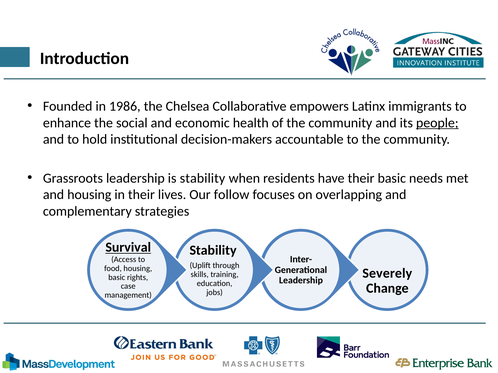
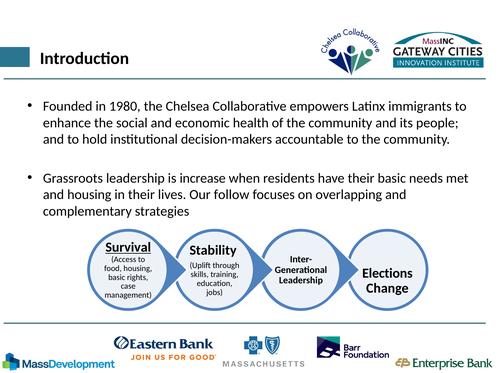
1986: 1986 -> 1980 (125, 106)
people underline: present -> none (437, 123)
is stability: stability -> increase (203, 178)
Severely: Severely -> Elections (387, 274)
